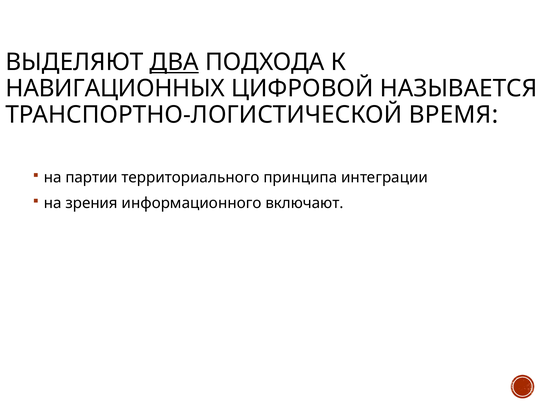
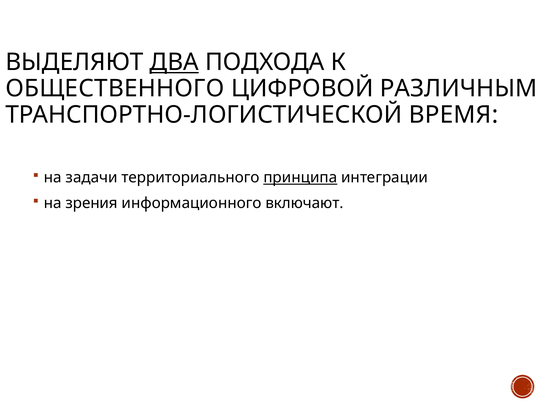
НАВИГАЦИОННЫХ: НАВИГАЦИОННЫХ -> ОБЩЕСТВЕННОГО (115, 89)
НАЗЫВАЕТСЯ: НАЗЫВАЕТСЯ -> РАЗЛИЧНЫМ (459, 89)
партии: партии -> задачи (92, 178)
принципа underline: none -> present (300, 178)
